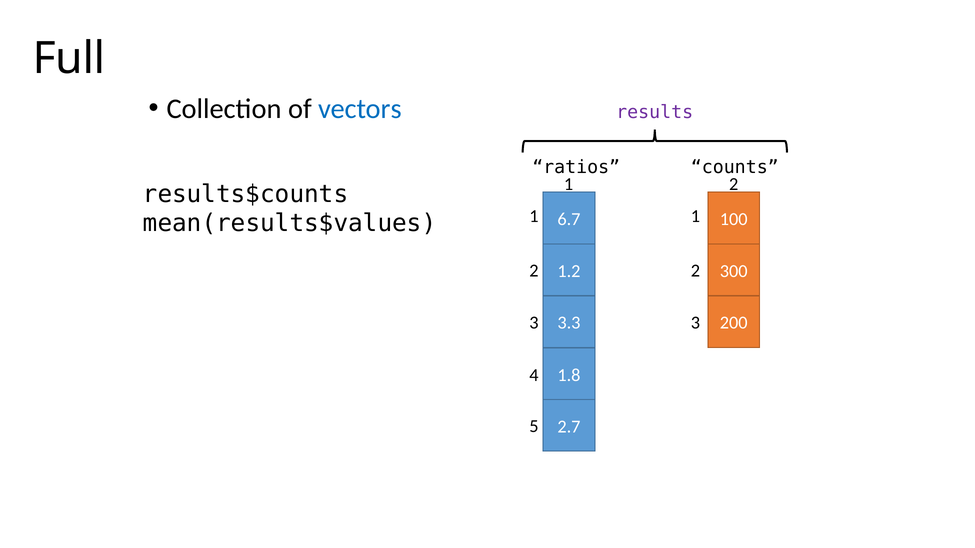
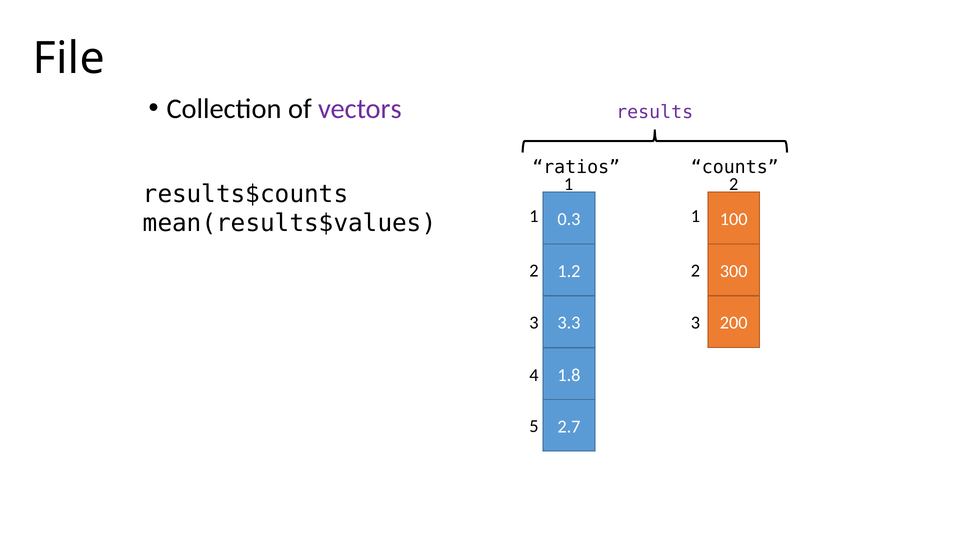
Full: Full -> File (69, 59)
vectors colour: blue -> purple (360, 109)
6.7: 6.7 -> 0.3 (569, 220)
